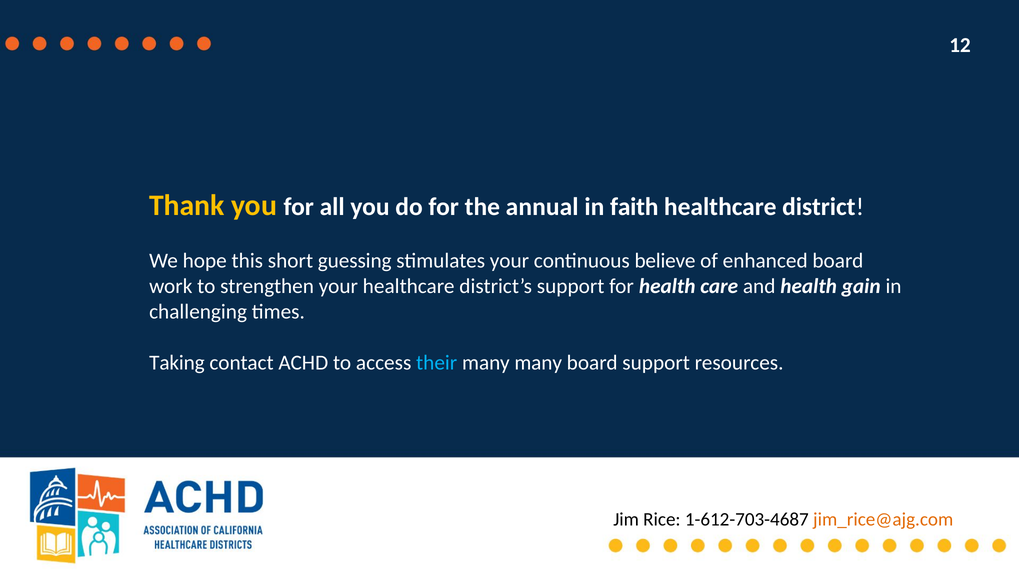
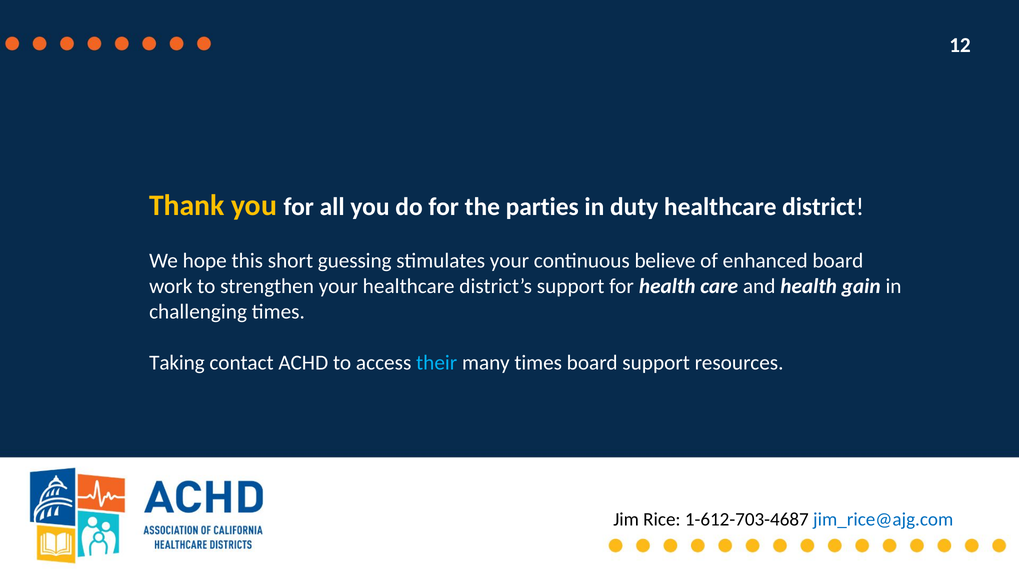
annual: annual -> parties (542, 207)
faith: faith -> duty (634, 207)
many many: many -> times (538, 363)
jim_rice@ajg.com colour: orange -> blue (883, 520)
